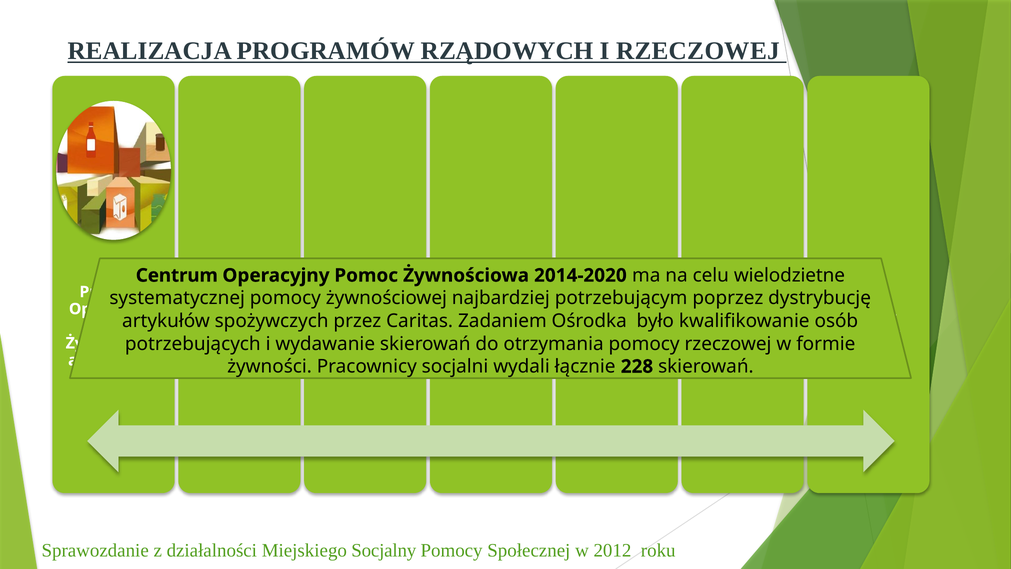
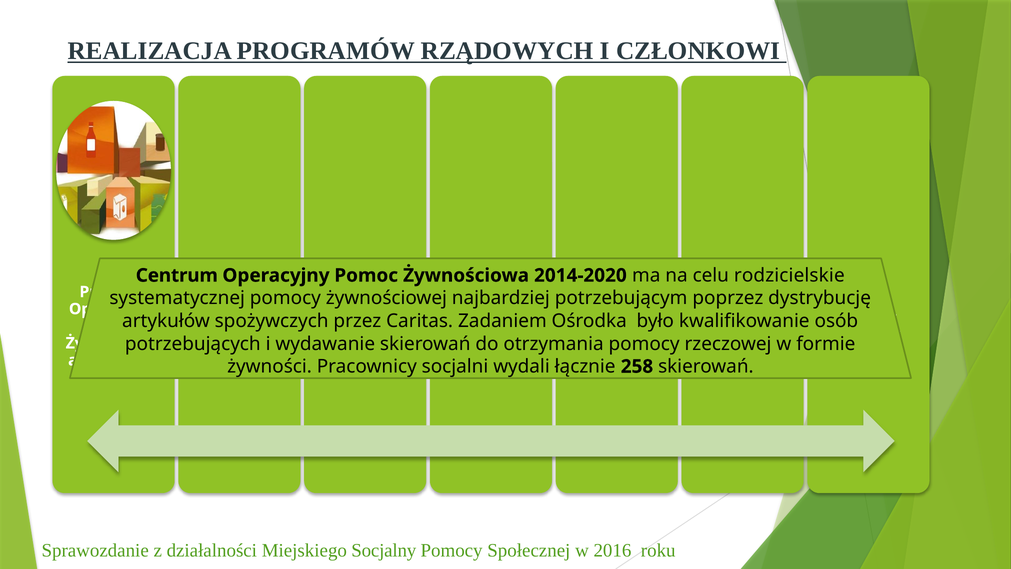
I RZECZOWEJ: RZECZOWEJ -> CZŁONKOWI (698, 51)
wielodzietne: wielodzietne -> rodzicielskie (789, 275)
228: 228 -> 258 (637, 366)
2012: 2012 -> 2016 (612, 550)
